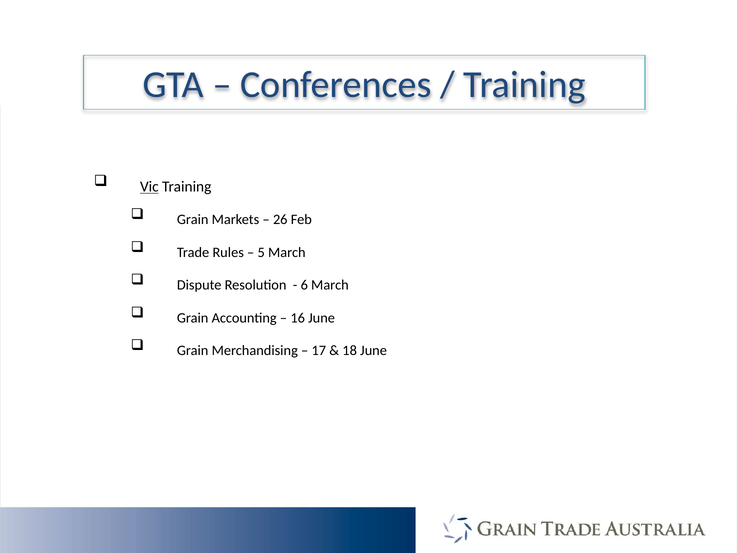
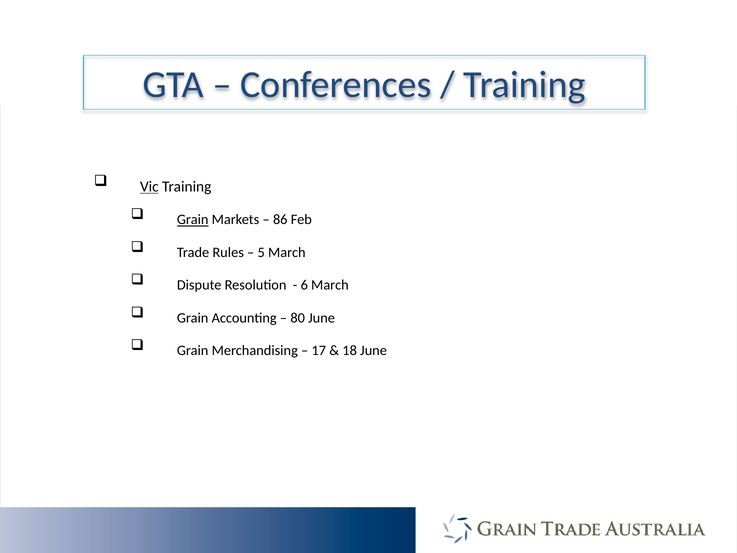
Grain underline: none -> present (193, 220)
26: 26 -> 86 (280, 220)
16: 16 -> 80 (298, 318)
